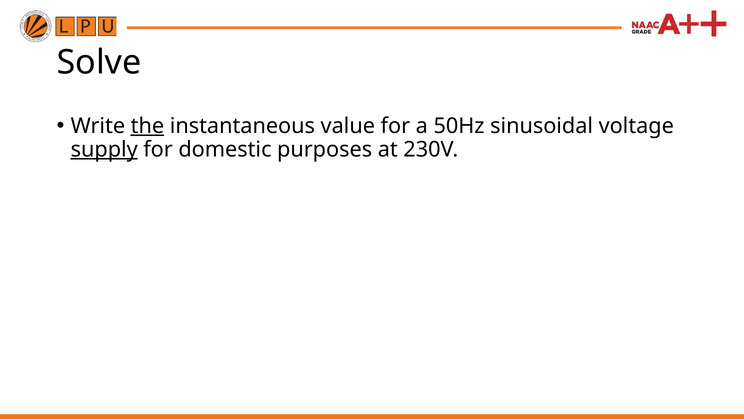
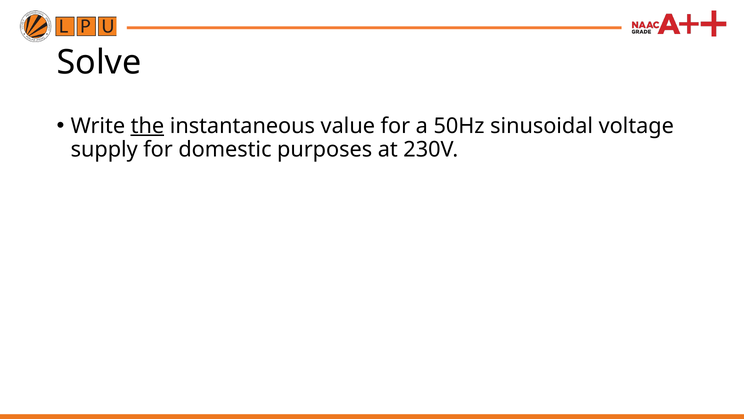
supply underline: present -> none (104, 149)
